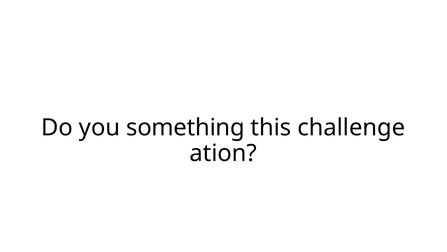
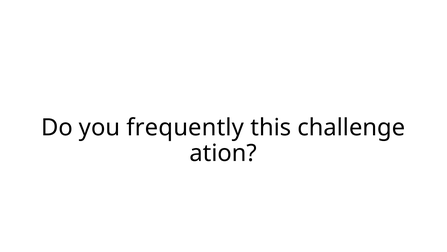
something: something -> frequently (185, 127)
